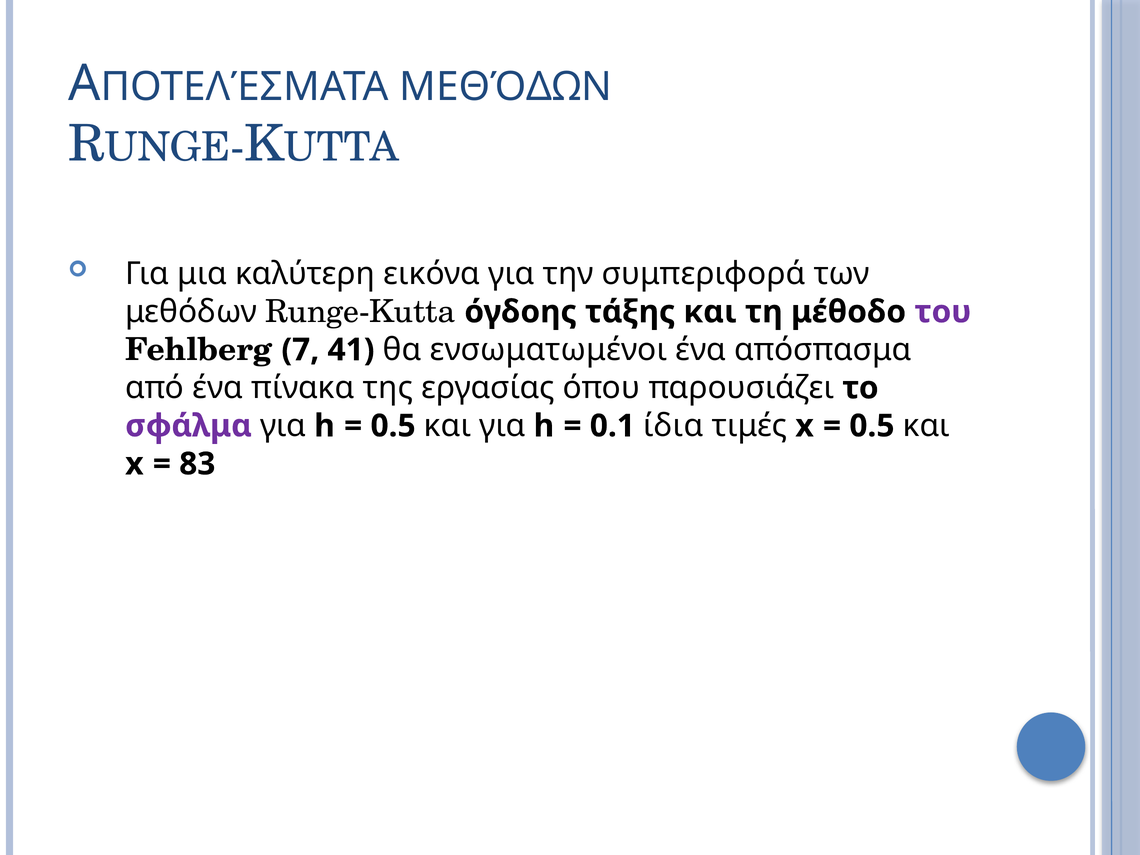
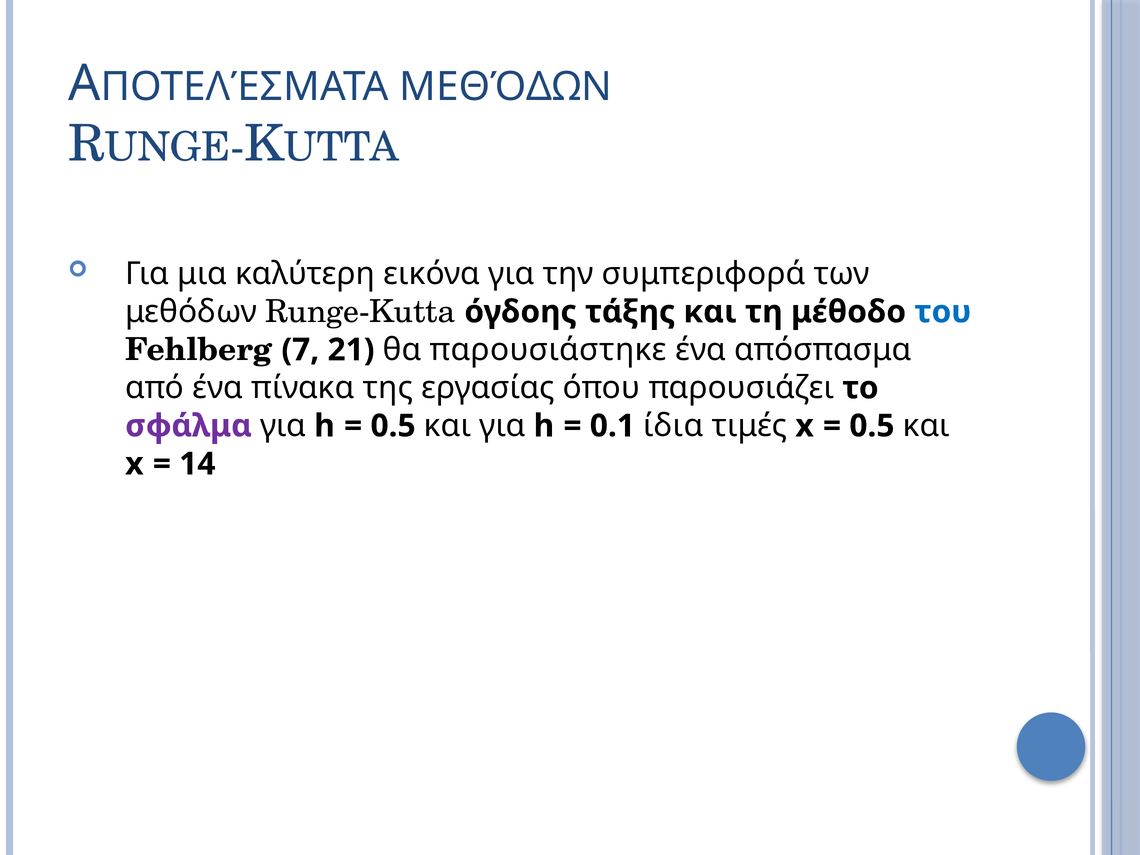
του colour: purple -> blue (943, 312)
41: 41 -> 21 (351, 350)
ενσωματωμένοι: ενσωματωμένοι -> παρουσιάστηκε (548, 350)
83: 83 -> 14 (197, 464)
